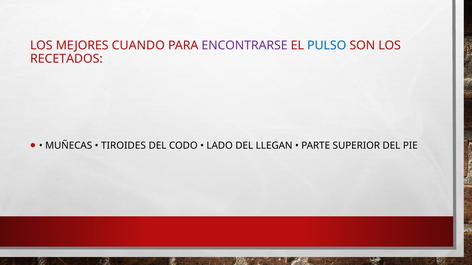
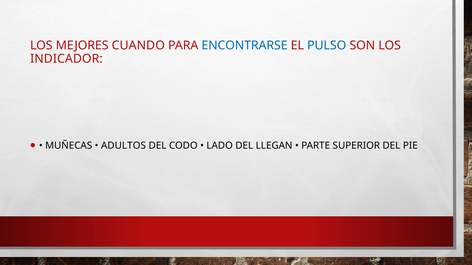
ENCONTRARSE colour: purple -> blue (245, 46)
RECETADOS: RECETADOS -> INDICADOR (66, 59)
TIROIDES: TIROIDES -> ADULTOS (123, 146)
